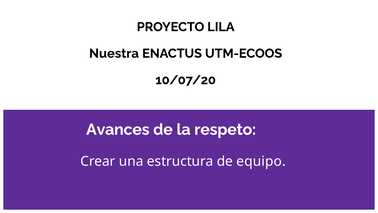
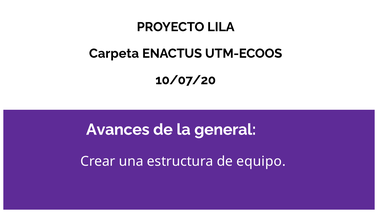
Nuestra: Nuestra -> Carpeta (114, 53)
respeto: respeto -> general (225, 129)
